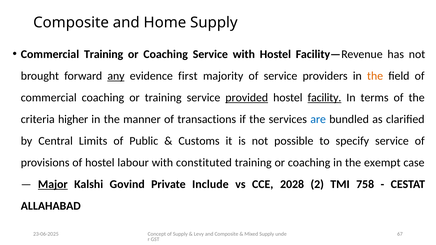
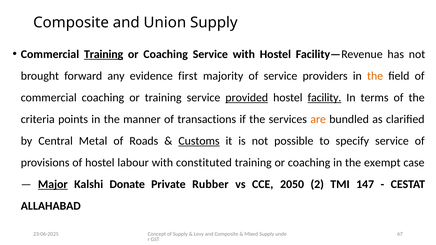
Home: Home -> Union (165, 23)
Training underline: none -> present (104, 54)
any underline: present -> none (116, 76)
higher: higher -> points (73, 119)
are colour: blue -> orange (318, 119)
Limits: Limits -> Metal (93, 141)
Public: Public -> Roads (144, 141)
Customs underline: none -> present (199, 141)
Govind: Govind -> Donate (127, 184)
Include: Include -> Rubber (210, 184)
2028: 2028 -> 2050 (292, 184)
758: 758 -> 147 (365, 184)
